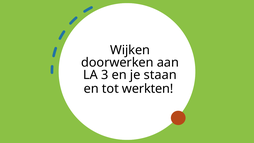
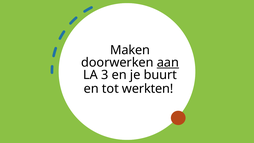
Wijken: Wijken -> Maken (130, 50)
aan underline: none -> present (168, 62)
staan: staan -> buurt (160, 75)
